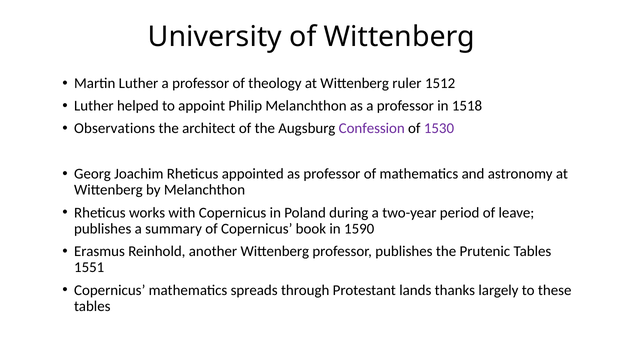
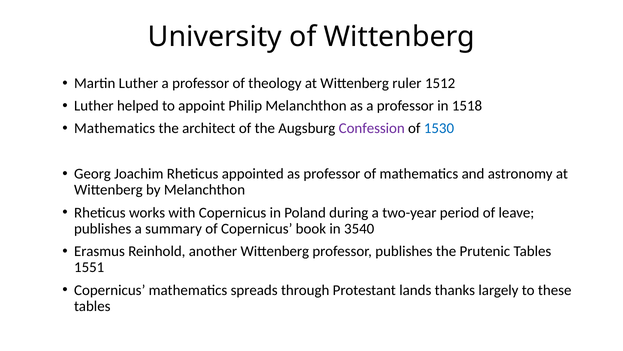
Observations: Observations -> Mathematics (115, 128)
1530 colour: purple -> blue (439, 128)
1590: 1590 -> 3540 (359, 228)
